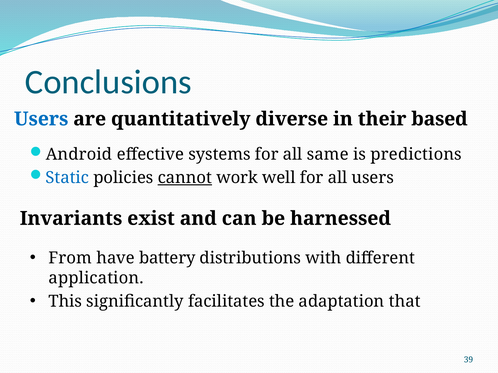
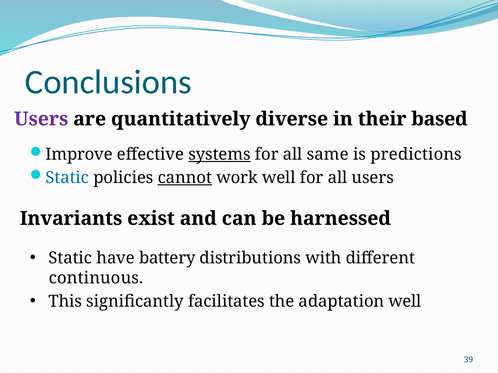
Users colour: blue -> purple (41, 119)
Android: Android -> Improve (79, 155)
systems underline: none -> present (220, 155)
From: From -> Static (70, 258)
application: application -> continuous (96, 278)
adaptation that: that -> well (405, 302)
